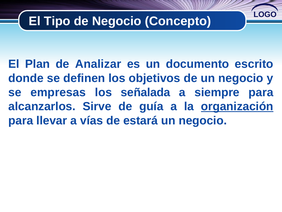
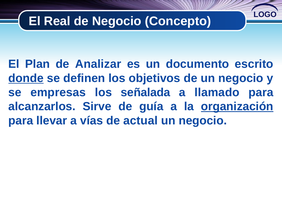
Tipo: Tipo -> Real (57, 21)
donde underline: none -> present (26, 78)
siempre: siempre -> llamado (217, 92)
estará: estará -> actual (140, 120)
